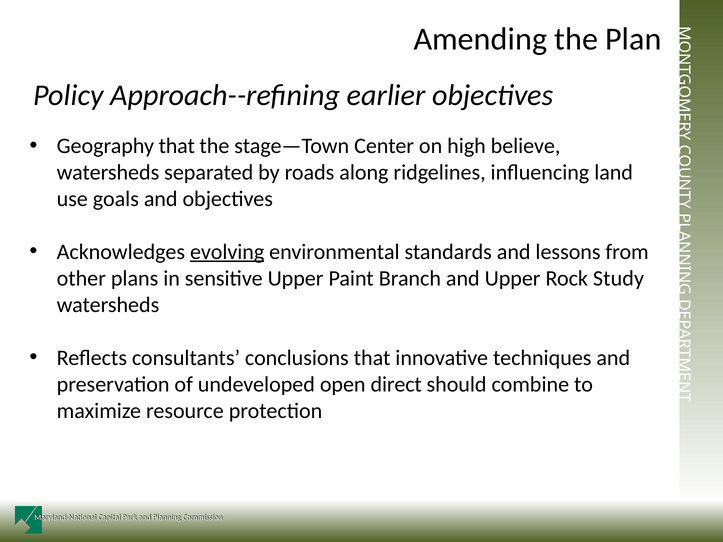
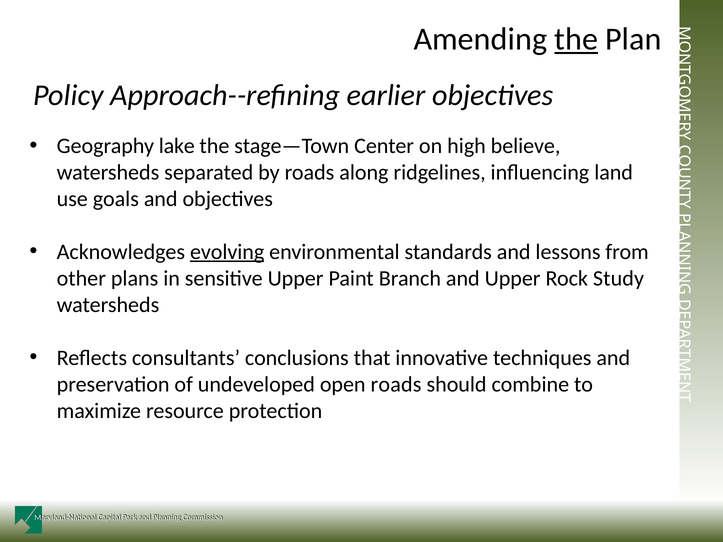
the underline: none -> present (576, 39)
Geography that: that -> lake (177, 146)
open direct: direct -> roads (396, 385)
